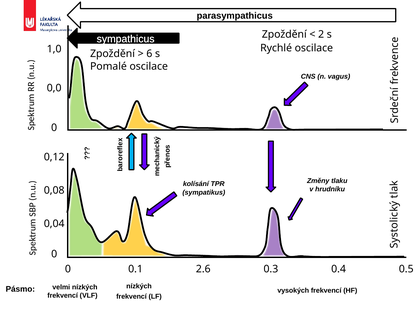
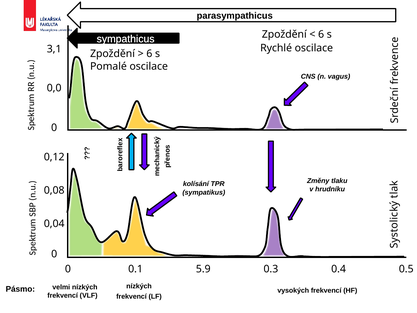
2: 2 -> 6 (321, 34)
1,0: 1,0 -> 3,1 (54, 49)
2.6: 2.6 -> 5.9 (203, 269)
